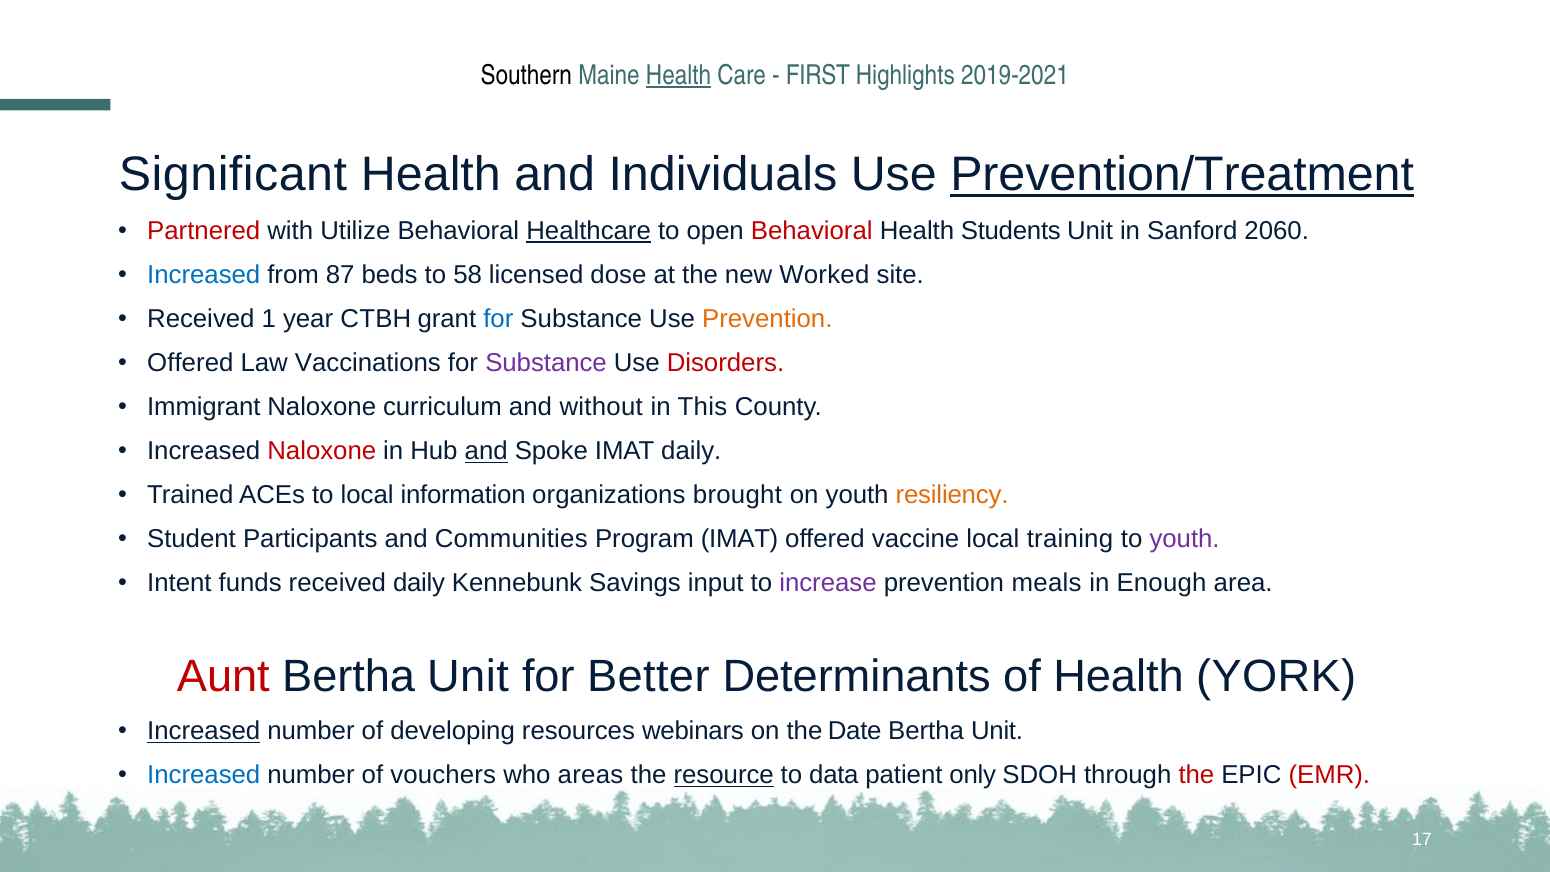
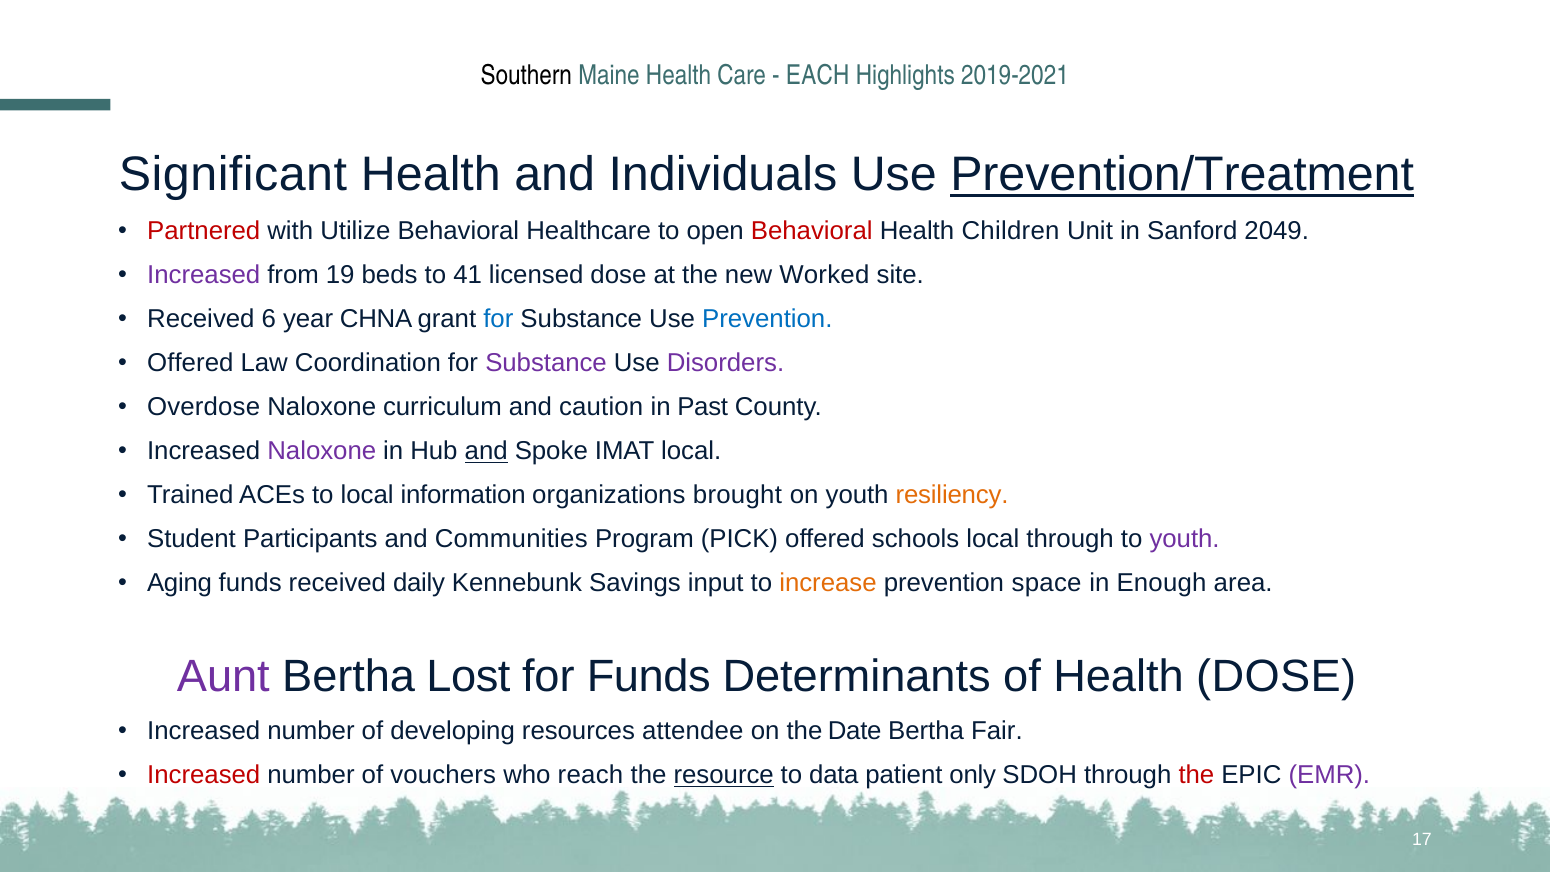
Health underline: present -> none (679, 75)
FIRST: FIRST -> EACH (818, 75)
Healthcare underline: present -> none (589, 231)
Students: Students -> Children (1011, 231)
2060: 2060 -> 2049 (1277, 231)
Increased colour: blue -> purple (204, 275)
87: 87 -> 19 (340, 275)
58: 58 -> 41 (468, 275)
1: 1 -> 6 (269, 319)
CTBH: CTBH -> CHNA (376, 319)
Prevention colour: orange -> blue (767, 319)
Vaccinations: Vaccinations -> Coordination (368, 363)
Disorders colour: red -> purple (725, 363)
Immigrant: Immigrant -> Overdose (204, 407)
without: without -> caution (601, 407)
This: This -> Past (703, 407)
Naloxone colour: red -> purple (322, 451)
IMAT daily: daily -> local (691, 451)
Program IMAT: IMAT -> PICK (739, 539)
vaccine: vaccine -> schools (916, 539)
local training: training -> through (1070, 539)
Intent: Intent -> Aging (179, 583)
increase colour: purple -> orange (828, 583)
meals: meals -> space (1047, 583)
Aunt colour: red -> purple (223, 677)
Unit: Unit -> Lost (468, 677)
for Better: Better -> Funds (649, 677)
Health YORK: YORK -> DOSE (1276, 677)
Increased underline: present -> none (204, 731)
webinars: webinars -> attendee (693, 731)
Unit: Unit -> Fair (997, 731)
Increased colour: blue -> red (204, 775)
areas: areas -> reach (590, 775)
EMR colour: red -> purple (1329, 775)
